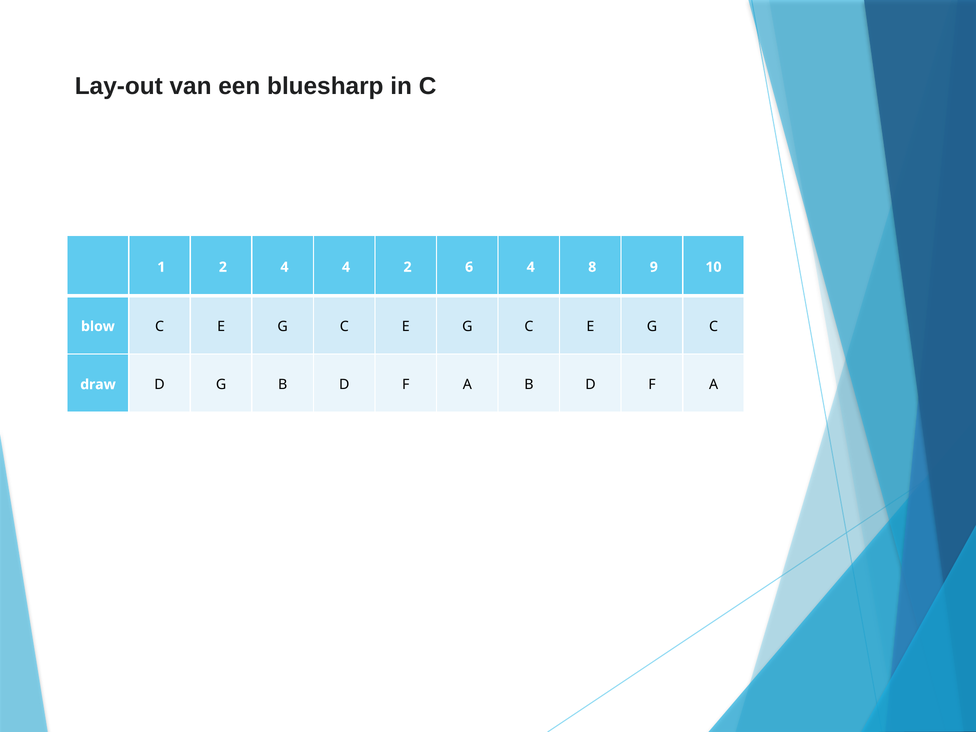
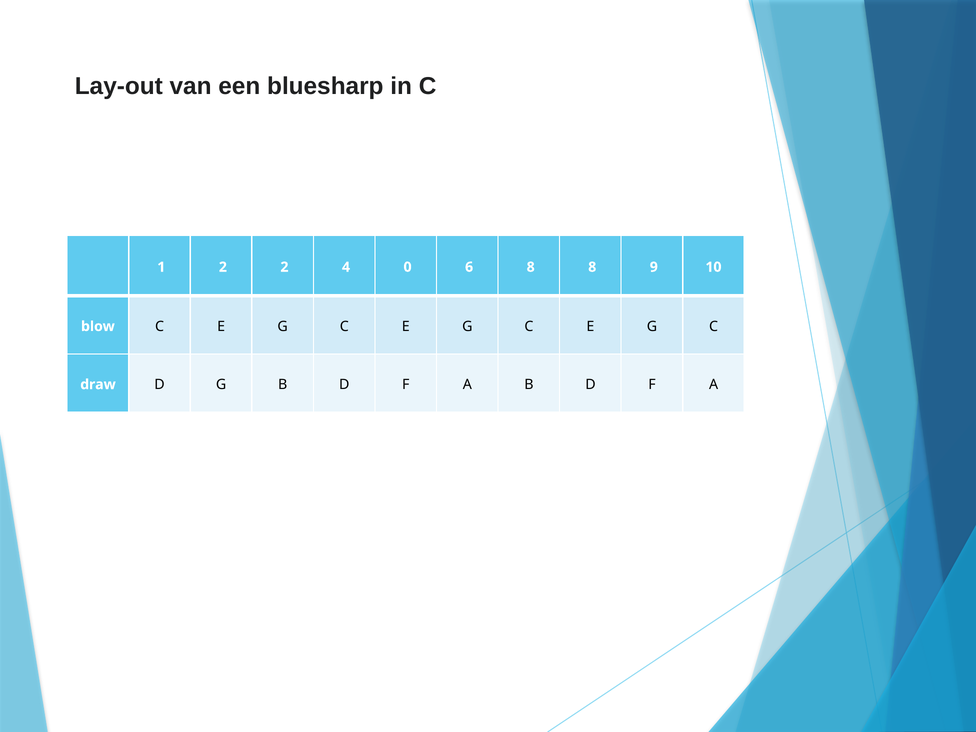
2 4: 4 -> 2 (284, 267)
4 2: 2 -> 0 (408, 267)
6 4: 4 -> 8 (531, 267)
